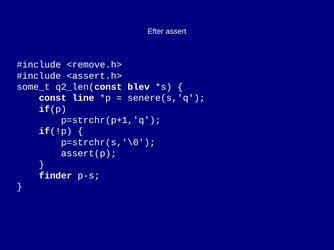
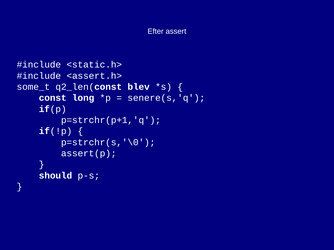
<remove.h>: <remove.h> -> <static.h> (94, 65)
line: line -> long (83, 98)
finder: finder -> should (55, 176)
